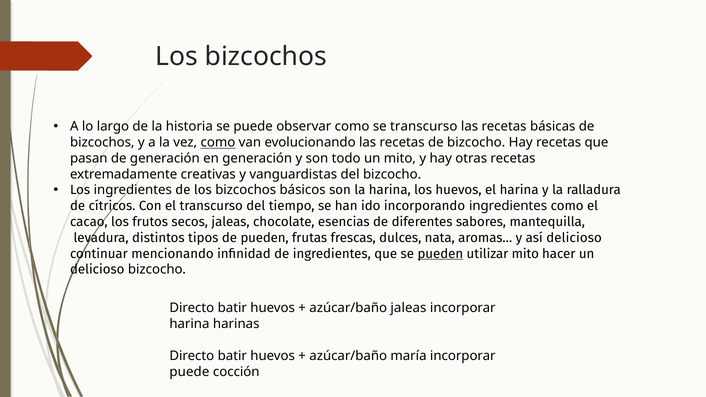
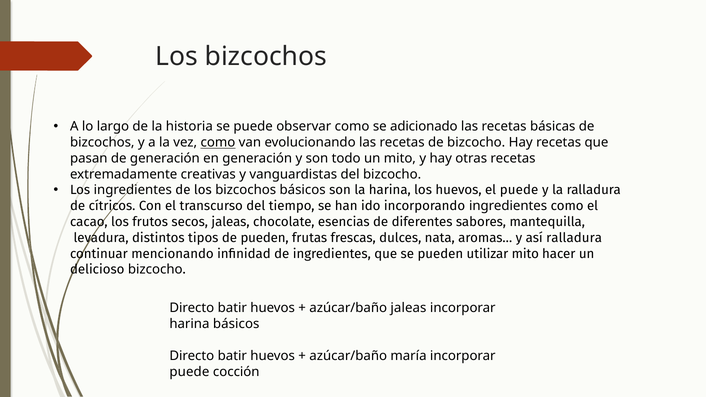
se transcurso: transcurso -> adicionado (424, 127)
el harina: harina -> puede (519, 190)
así delicioso: delicioso -> ralladura (574, 238)
pueden underline: present -> none (440, 254)
harina harinas: harinas -> básicos (236, 324)
